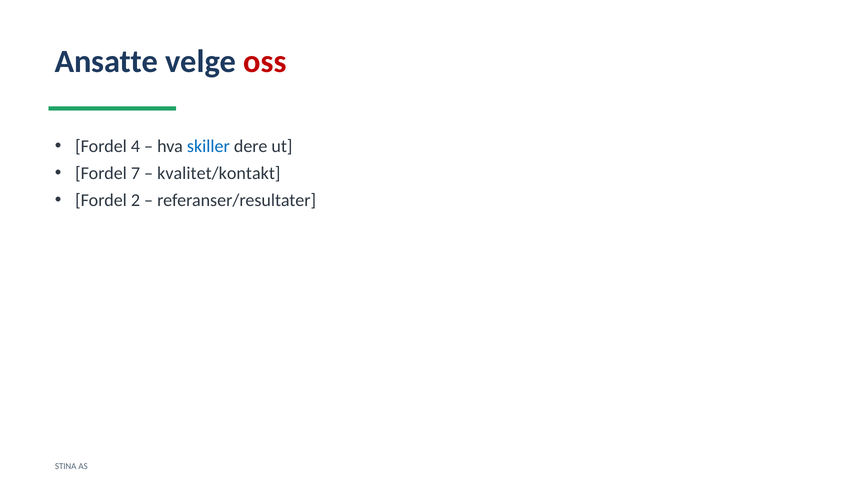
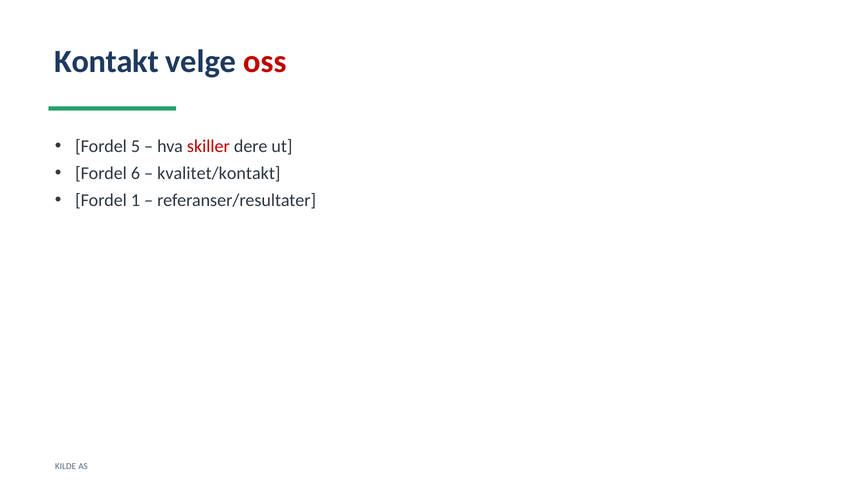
Ansatte: Ansatte -> Kontakt (107, 62)
4: 4 -> 5 (135, 146)
skiller colour: blue -> red (208, 146)
7: 7 -> 6 (135, 173)
2: 2 -> 1 (135, 200)
STINA: STINA -> KILDE (66, 466)
